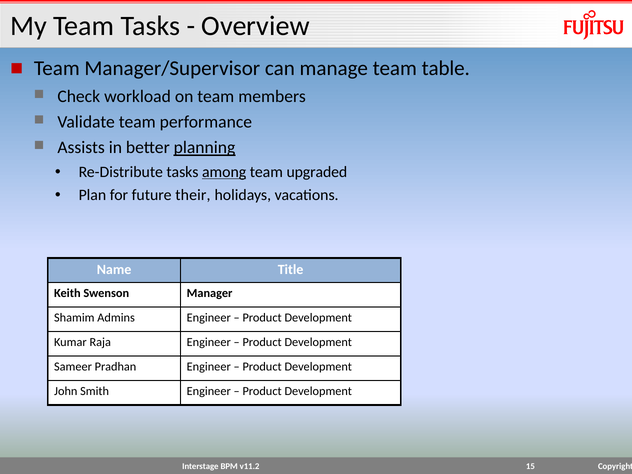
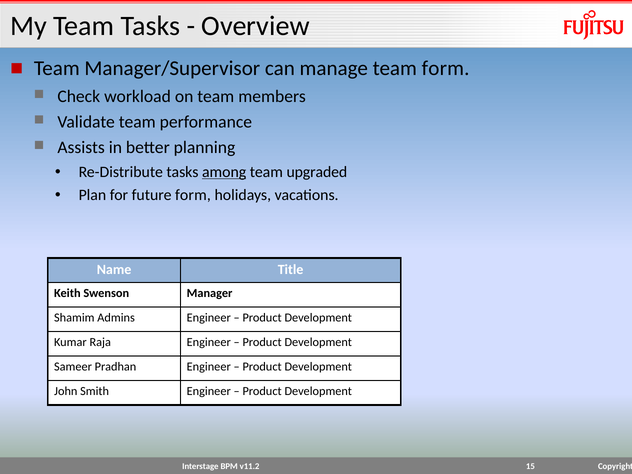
team table: table -> form (446, 68)
planning underline: present -> none (205, 148)
future their: their -> form (193, 195)
